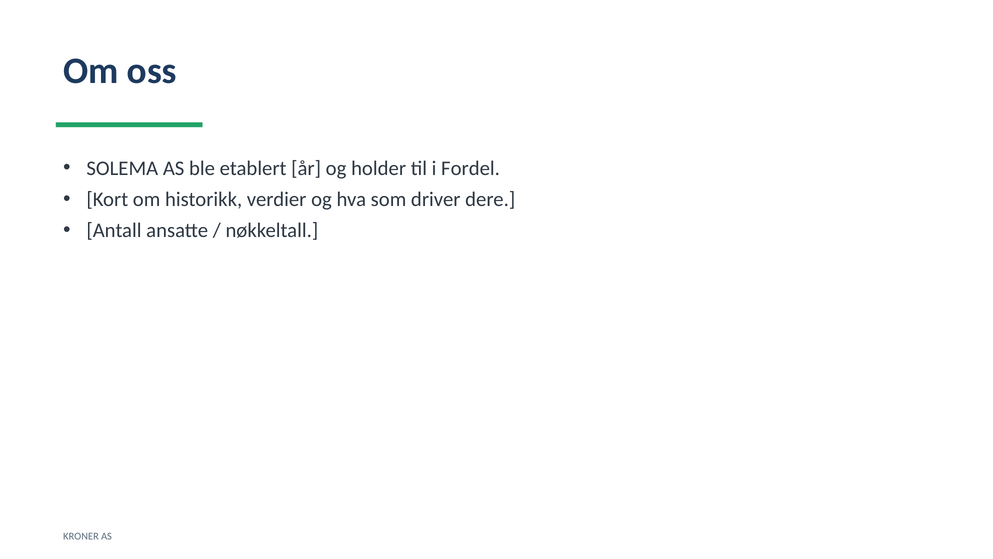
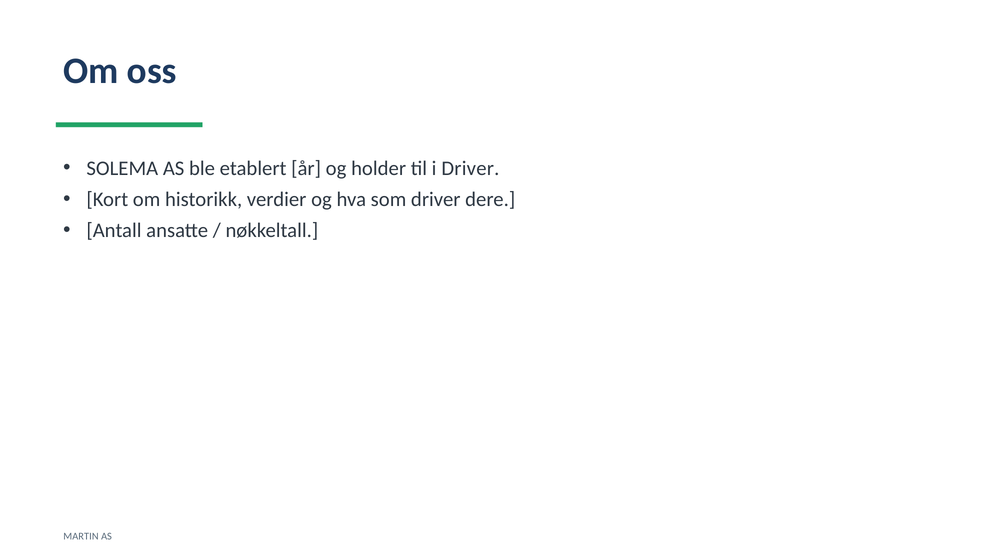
i Fordel: Fordel -> Driver (470, 168)
KRONER: KRONER -> MARTIN (81, 536)
